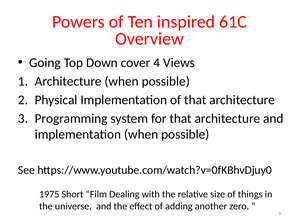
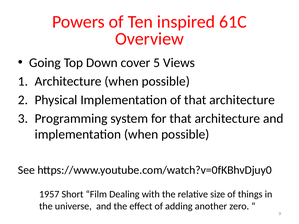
4: 4 -> 5 (157, 63)
1975: 1975 -> 1957 (49, 194)
